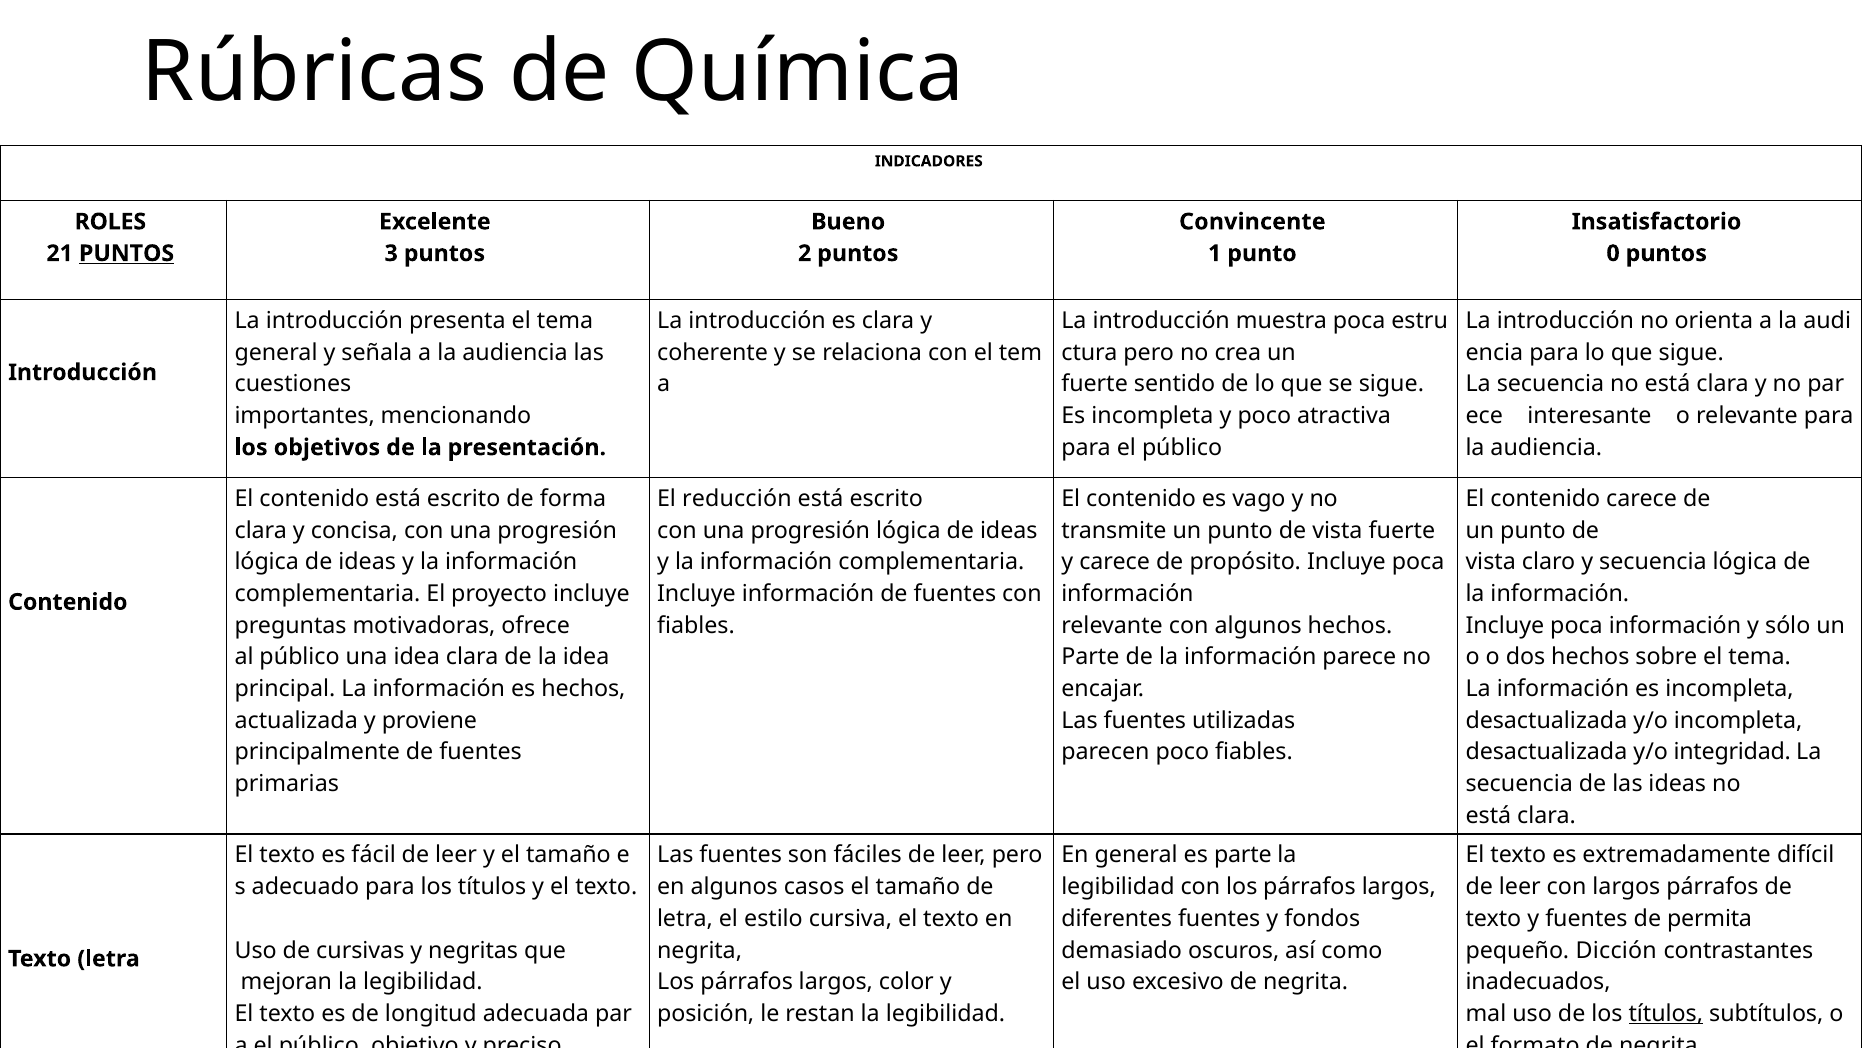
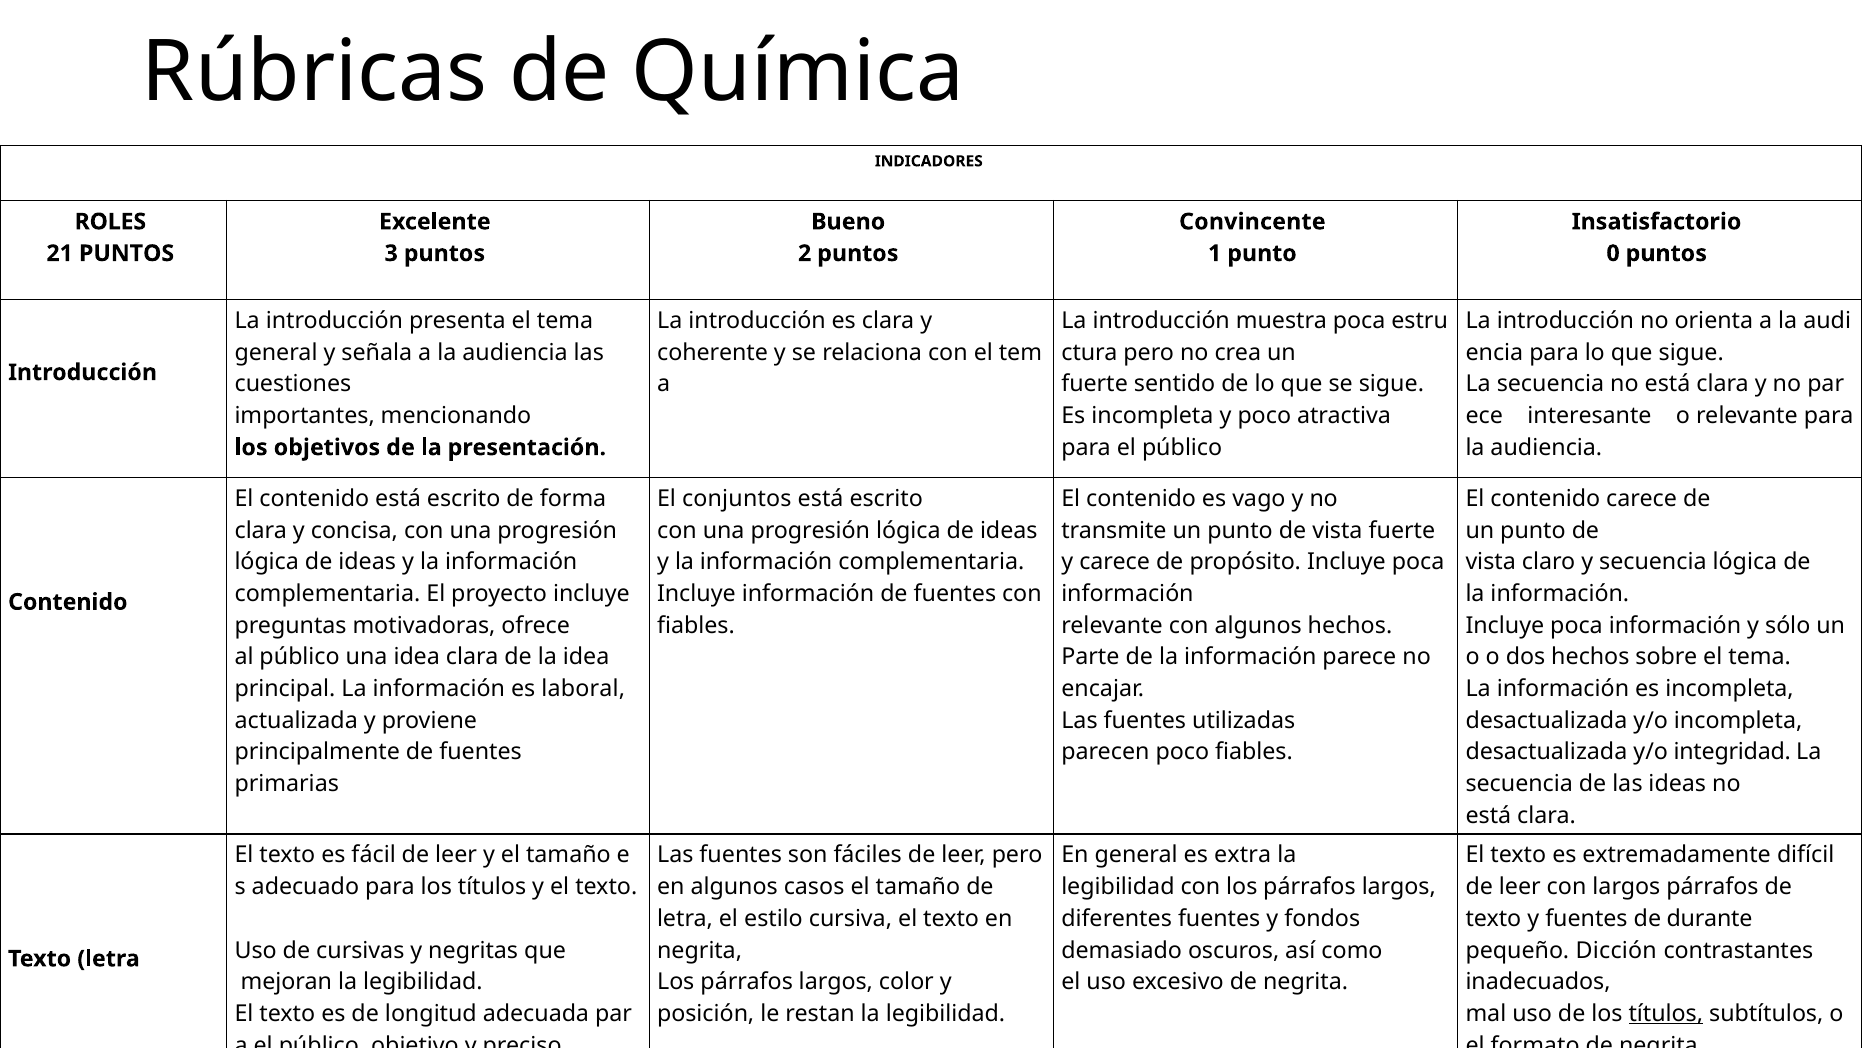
PUNTOS underline: present -> none (127, 253)
reducción: reducción -> conjuntos (737, 498)
es hechos: hechos -> laboral (583, 688)
es parte: parte -> extra (1243, 855)
permita: permita -> durante (1710, 918)
